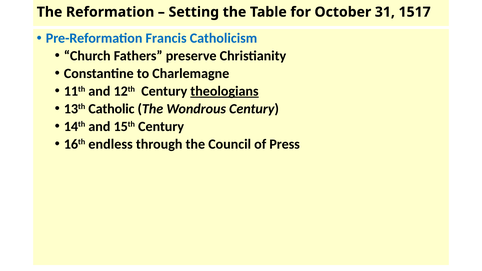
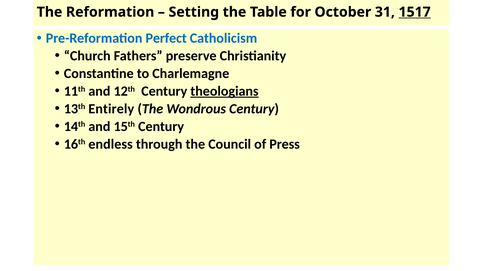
1517 underline: none -> present (415, 12)
Francis: Francis -> Perfect (166, 38)
Catholic: Catholic -> Entirely (111, 109)
